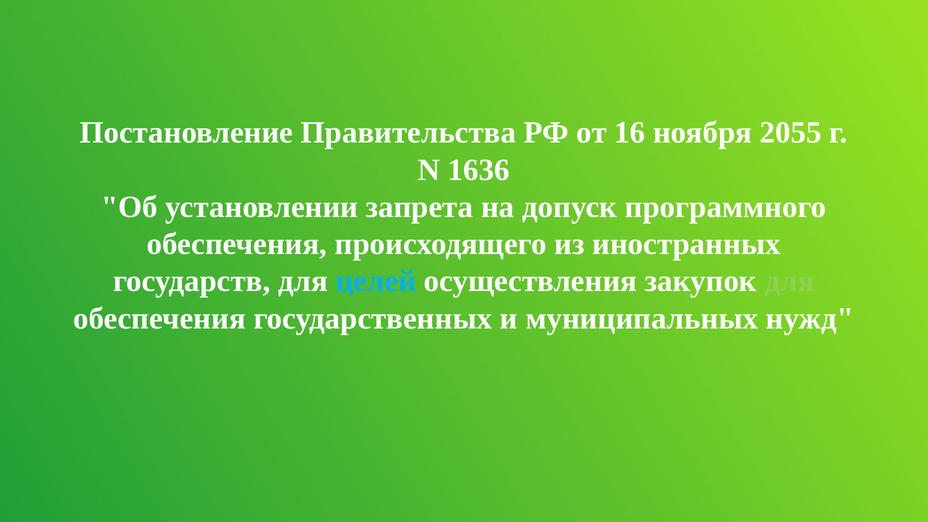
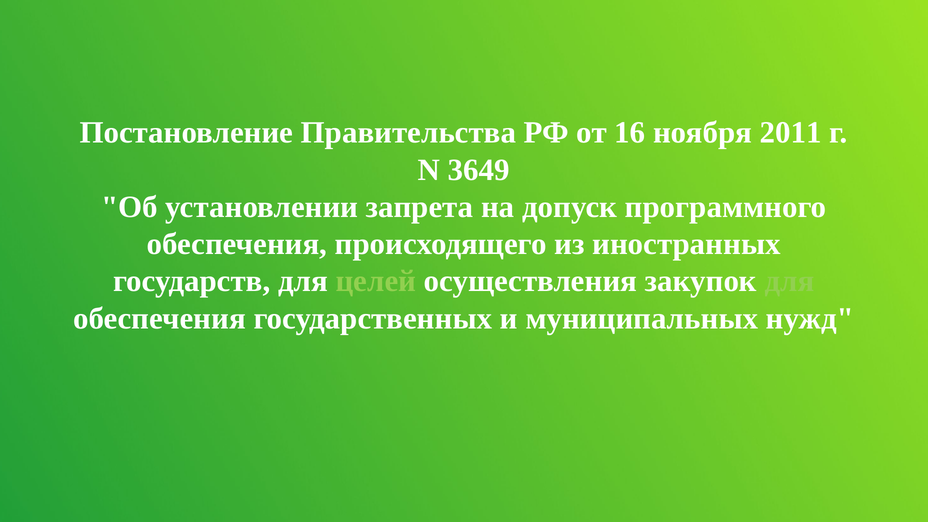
2055: 2055 -> 2011 (791, 133)
1636: 1636 -> 3649 (479, 170)
целей colour: light blue -> light green (376, 281)
